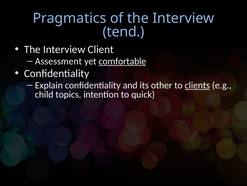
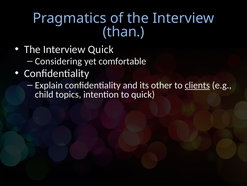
tend: tend -> than (124, 32)
Interview Client: Client -> Quick (101, 49)
Assessment: Assessment -> Considering (58, 61)
comfortable underline: present -> none (122, 61)
